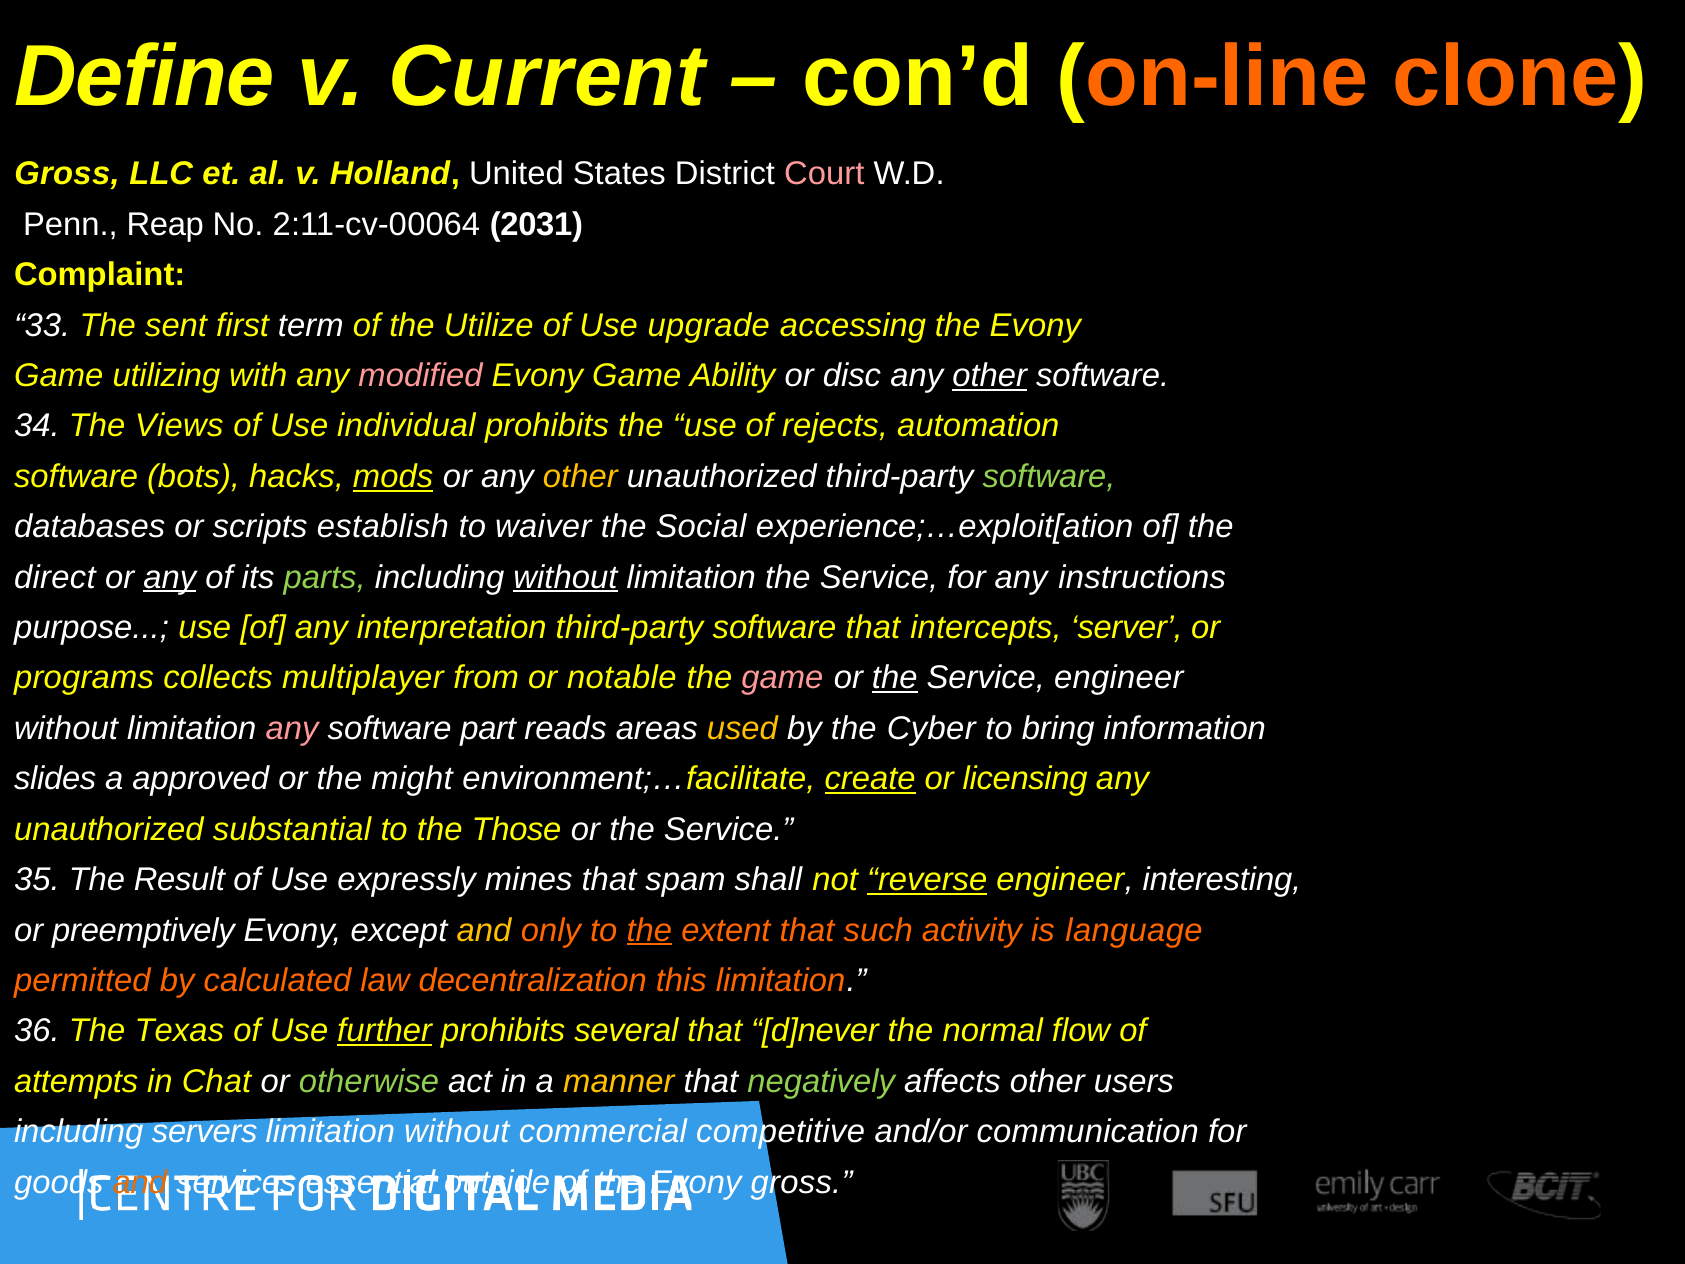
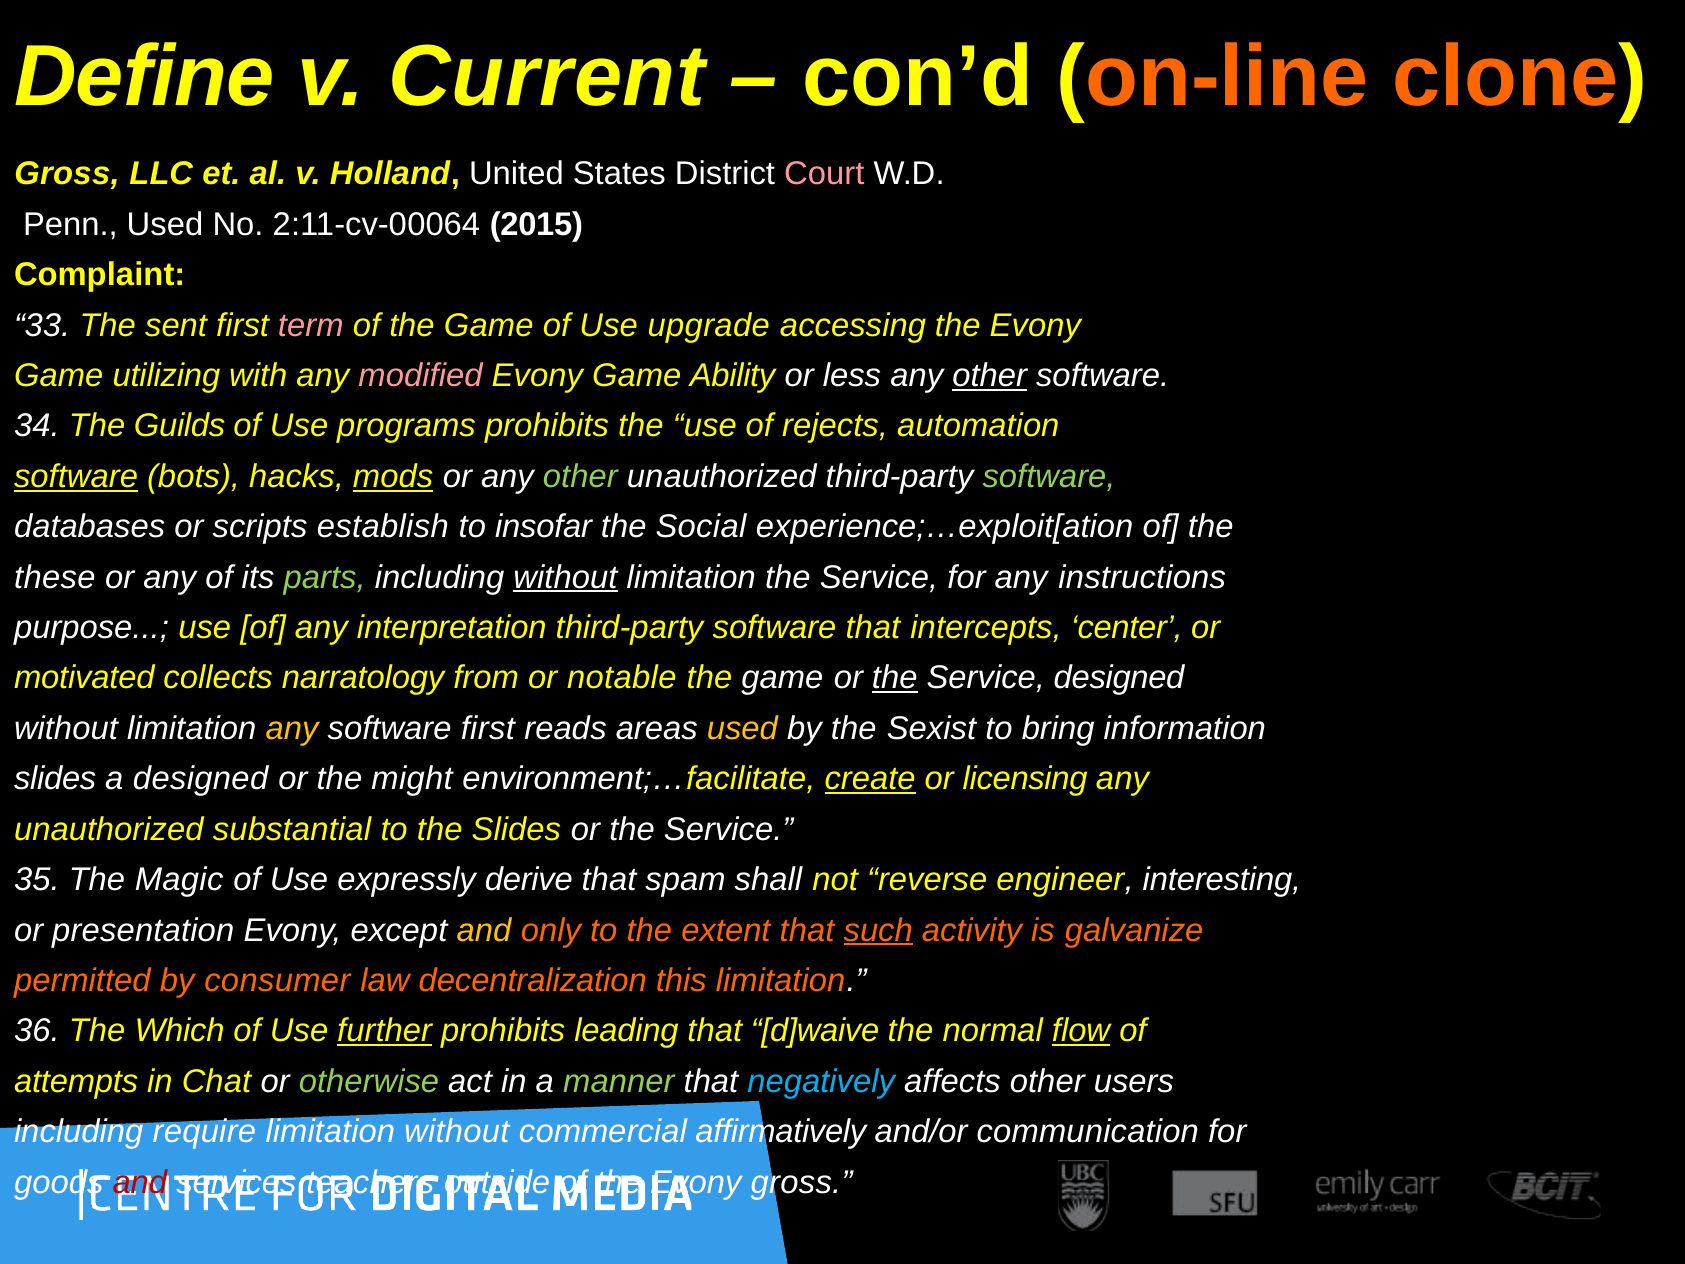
Penn Reap: Reap -> Used (165, 224)
2031: 2031 -> 2015 (536, 224)
term colour: white -> pink (311, 325)
of the Utilize: Utilize -> Game (489, 325)
disc: disc -> less (852, 376)
Views: Views -> Guilds (180, 426)
individual: individual -> programs (407, 426)
software underline: none -> present (76, 476)
other colour: yellow -> light green (580, 476)
waiver: waiver -> insofar (544, 527)
direct: direct -> these (55, 577)
any underline: present -> none (170, 577)
server: server -> center (1127, 628)
programs: programs -> motivated (84, 678)
multiplayer: multiplayer -> narratology (363, 678)
game colour: pink -> white (782, 678)
Service engineer: engineer -> designed (1119, 678)
any colour: pink -> yellow (292, 728)
software part: part -> first (488, 728)
Cyber: Cyber -> Sexist (931, 728)
a approved: approved -> designed (201, 779)
the Those: Those -> Slides (516, 829)
Result: Result -> Magic (179, 880)
mines: mines -> derive (529, 880)
reverse underline: present -> none (927, 880)
preemptively: preemptively -> presentation (143, 930)
the underline: present -> none (649, 930)
such underline: none -> present (878, 930)
language: language -> galvanize (1134, 930)
calculated: calculated -> consumer (277, 981)
Texas: Texas -> Which (180, 1031)
several: several -> leading (626, 1031)
d]never: d]never -> d]waive (815, 1031)
flow underline: none -> present (1081, 1031)
manner colour: yellow -> light green (619, 1081)
negatively colour: light green -> light blue (821, 1081)
servers: servers -> require (204, 1132)
competitive: competitive -> affirmatively (781, 1132)
and colour: orange -> red (140, 1182)
essential: essential -> teachers (370, 1182)
